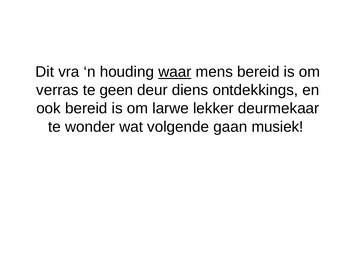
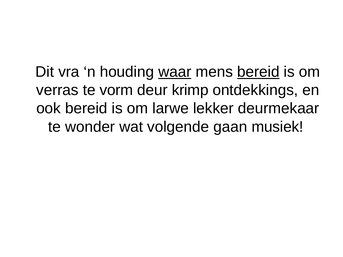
bereid underline: none -> present (258, 72)
geen: geen -> vorm (116, 90)
diens: diens -> krimp (190, 90)
